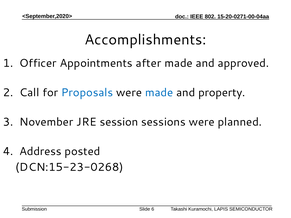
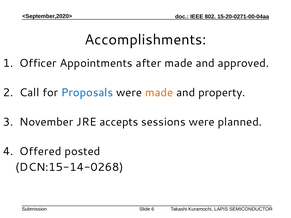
made colour: blue -> orange (159, 93)
session: session -> accepts (119, 122)
Address: Address -> Offered (40, 152)
DCN:15-23-0268: DCN:15-23-0268 -> DCN:15-14-0268 (69, 167)
